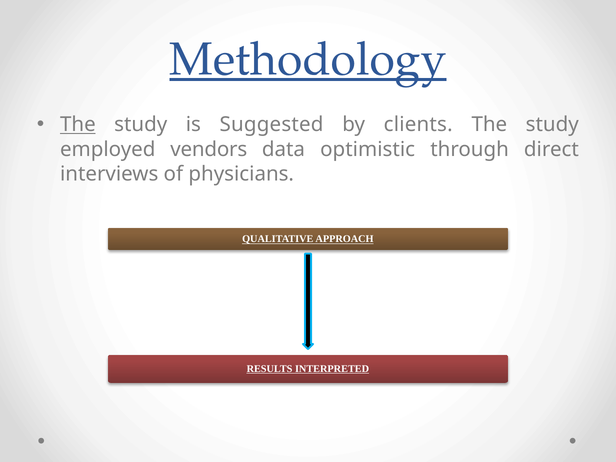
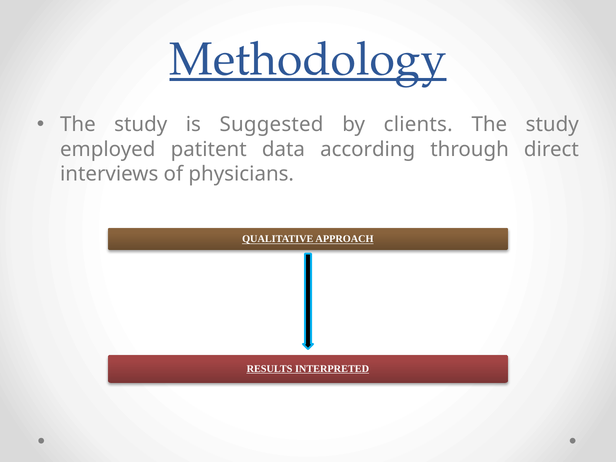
The underline: present -> none (78, 125)
vendors: vendors -> patitent (209, 149)
optimistic: optimistic -> according (368, 149)
